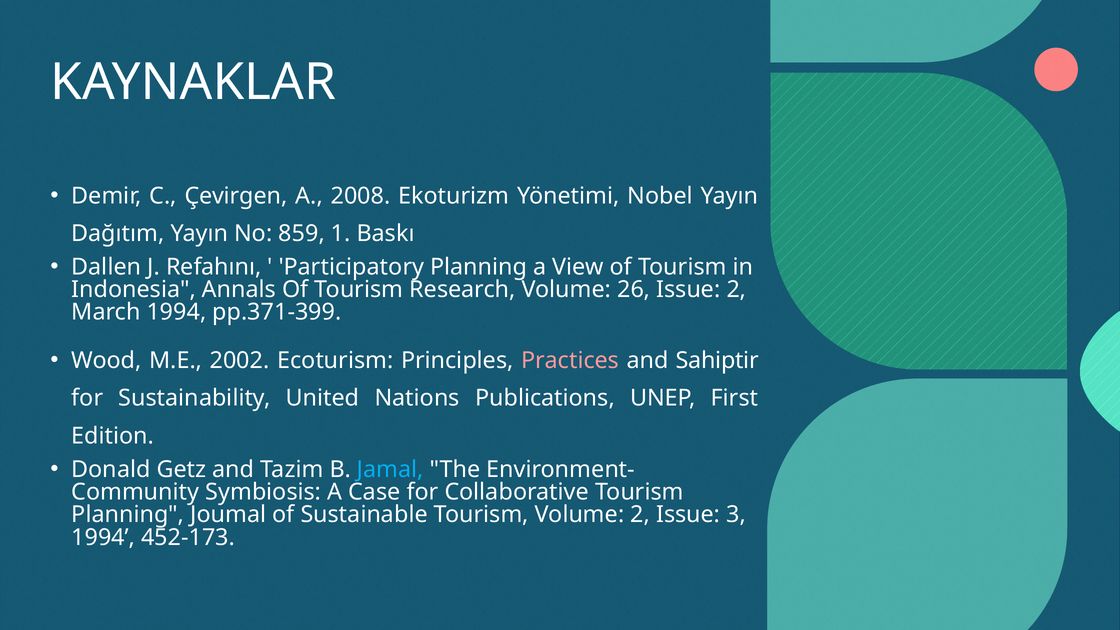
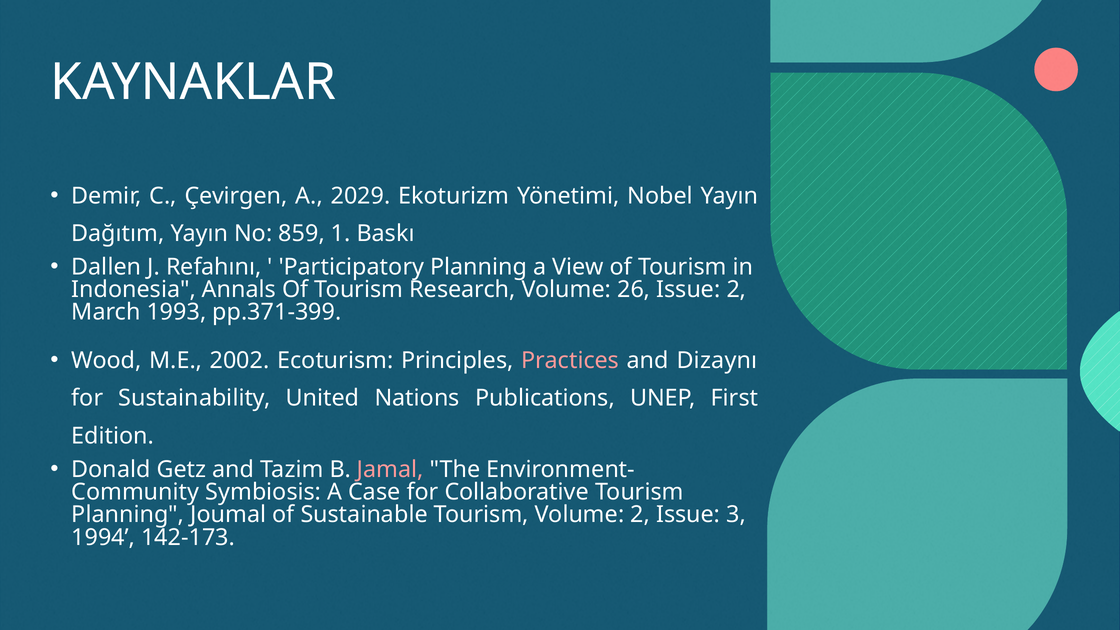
2008: 2008 -> 2029 (361, 196)
March 1994: 1994 -> 1993 (176, 312)
Sahiptir: Sahiptir -> Dizaynı (717, 360)
Jamal colour: light blue -> pink (390, 469)
452-173: 452-173 -> 142-173 (188, 537)
